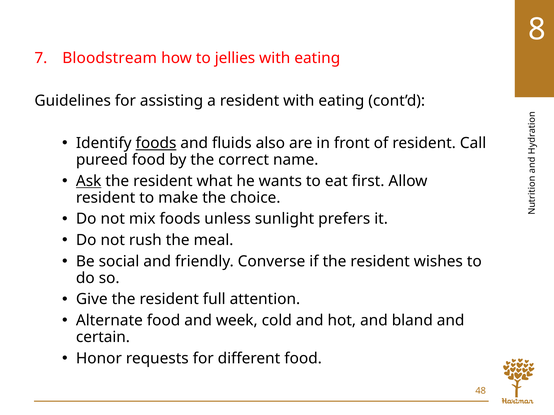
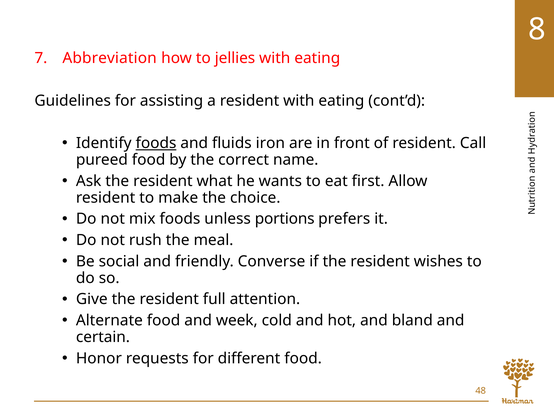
Bloodstream: Bloodstream -> Abbreviation (110, 58)
also: also -> iron (270, 143)
Ask underline: present -> none (89, 181)
sunlight: sunlight -> portions (285, 219)
